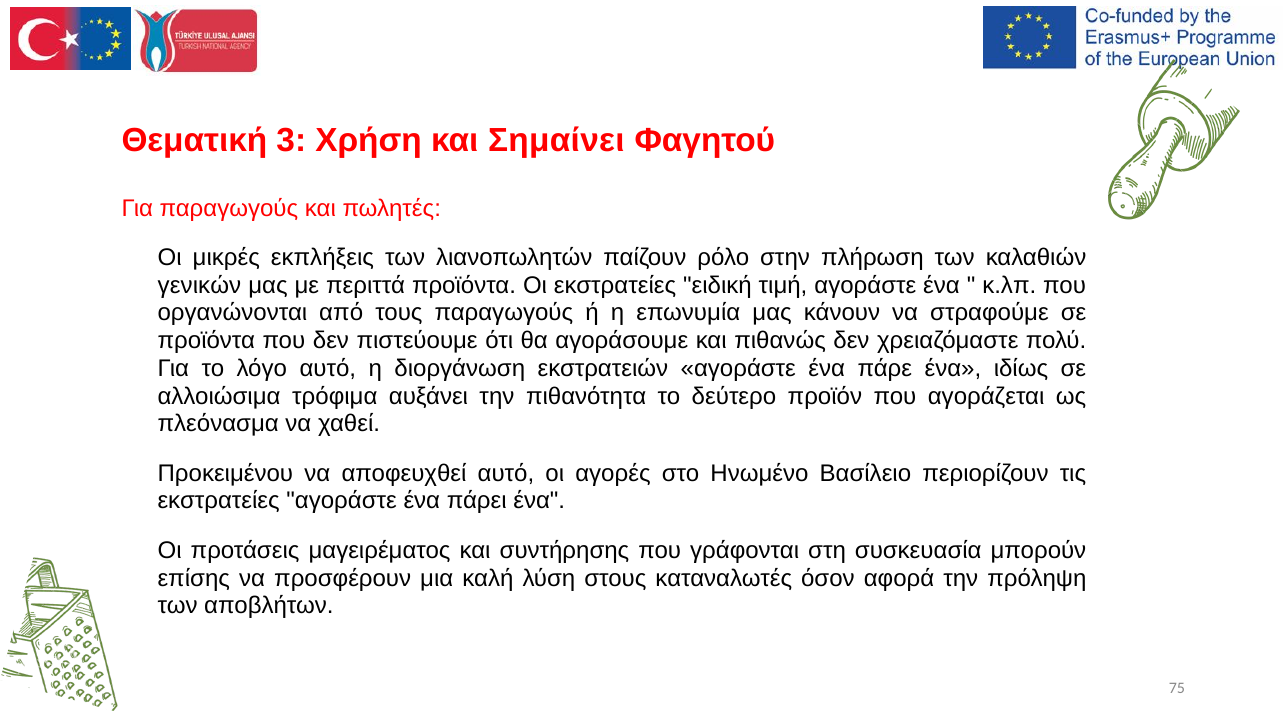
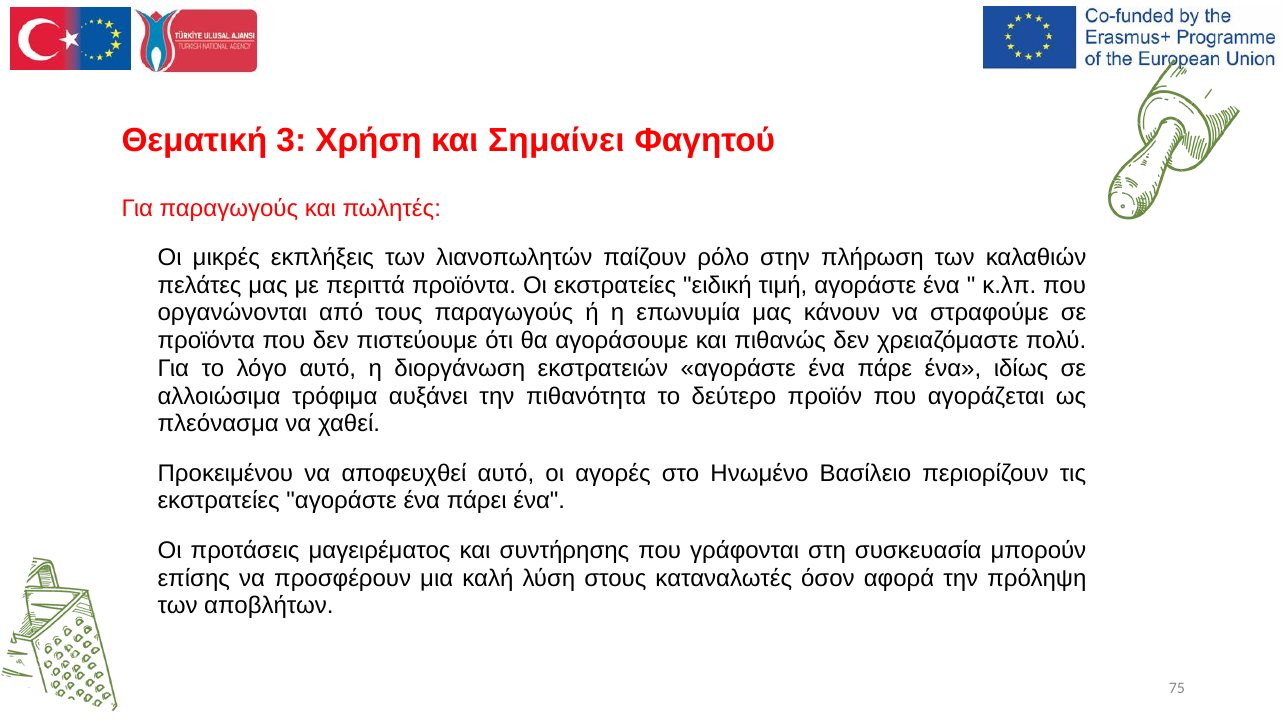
γενικών: γενικών -> πελάτες (200, 286)
